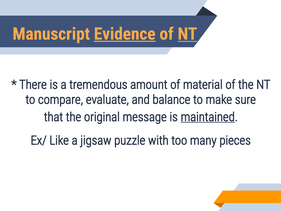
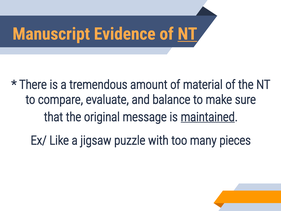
Evidence underline: present -> none (125, 34)
